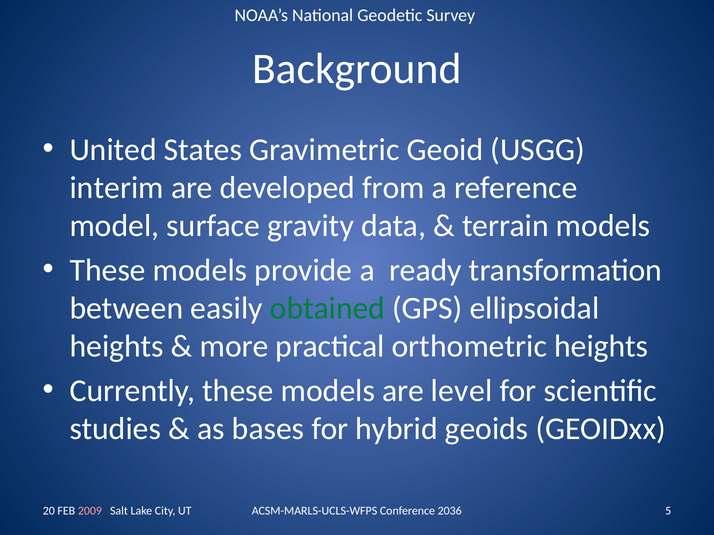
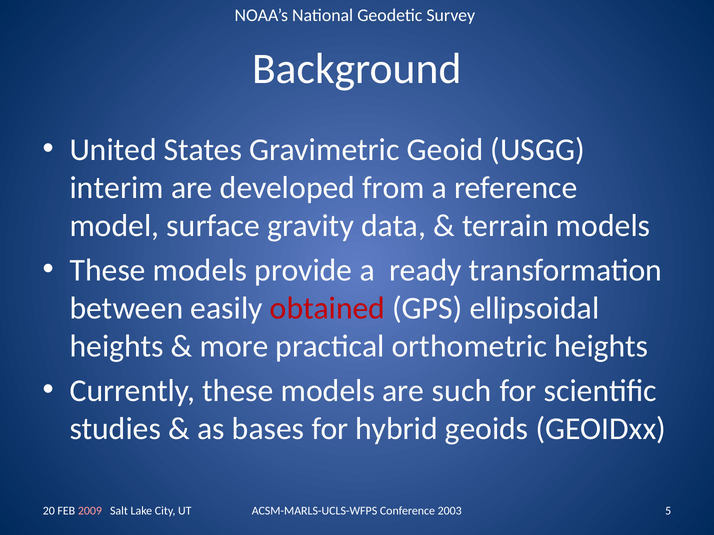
obtained colour: green -> red (327, 308)
level: level -> such (462, 391)
2036: 2036 -> 2003 (450, 511)
